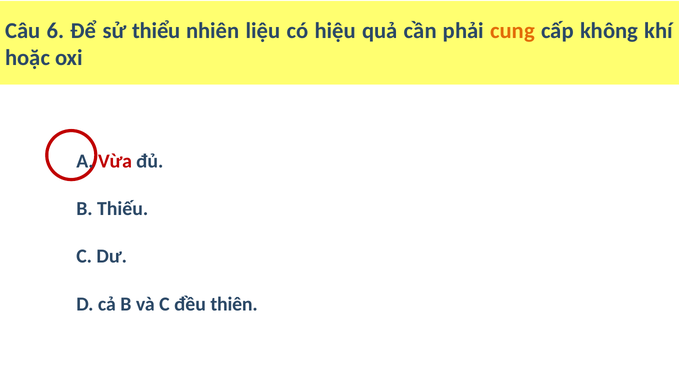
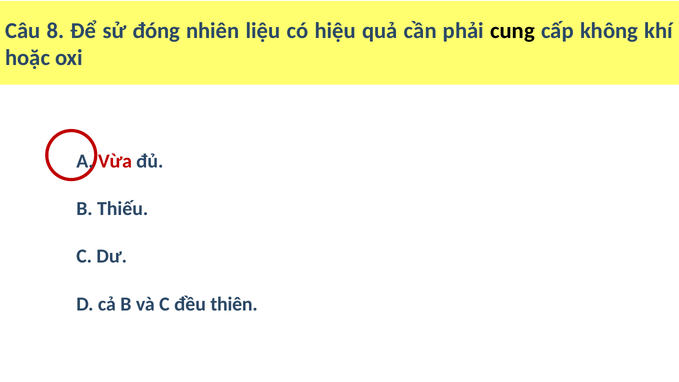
6: 6 -> 8 (55, 31)
thiểu: thiểu -> đóng (156, 31)
cung colour: orange -> black (512, 31)
